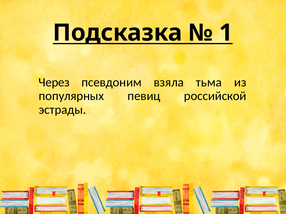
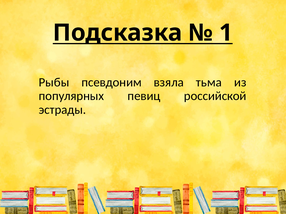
Через: Через -> Рыбы (54, 82)
